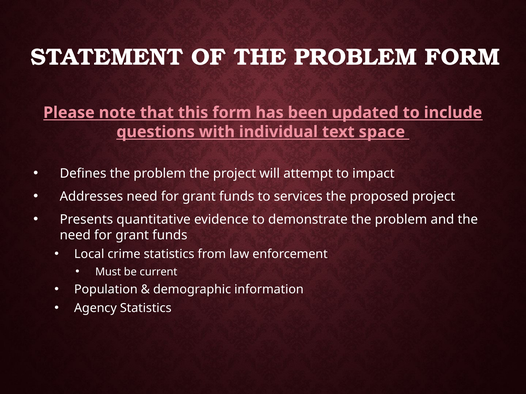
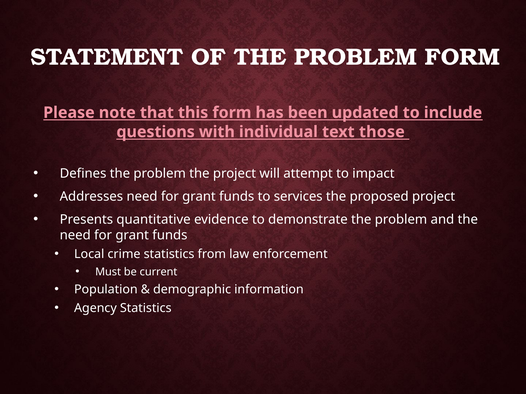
space: space -> those (382, 132)
